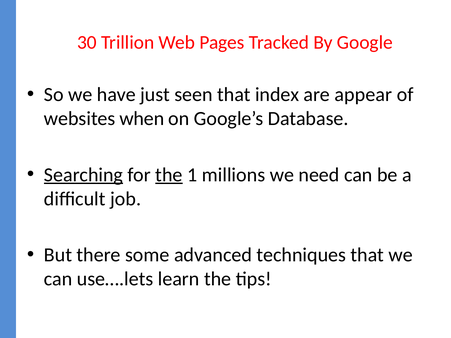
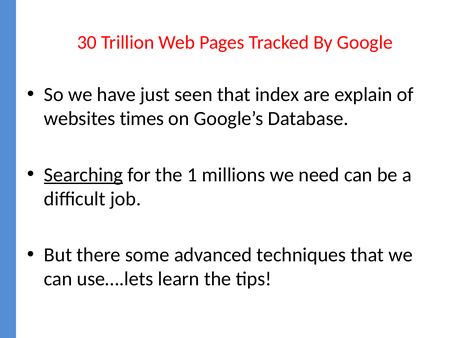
appear: appear -> explain (363, 95)
when: when -> times (142, 119)
the underline: present -> none (169, 175)
